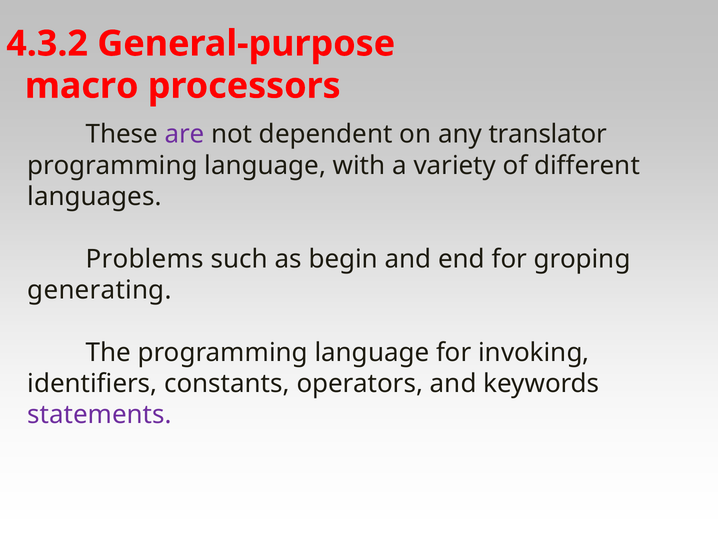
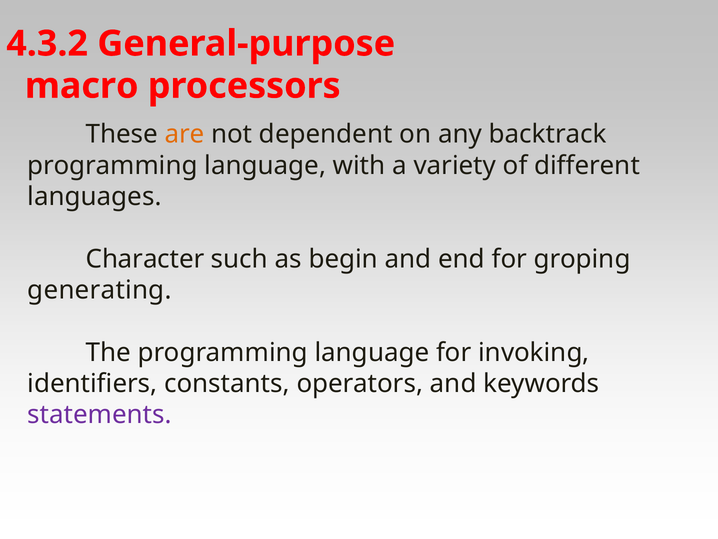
are colour: purple -> orange (185, 134)
translator: translator -> backtrack (548, 134)
Problems: Problems -> Character (145, 259)
